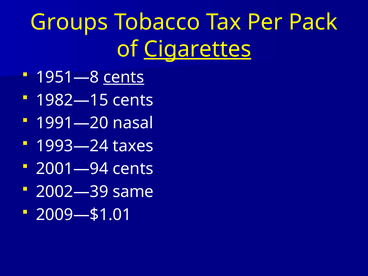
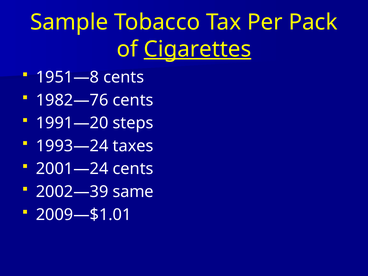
Groups: Groups -> Sample (69, 22)
cents underline: present -> none (124, 77)
1982—15: 1982—15 -> 1982—76 (72, 100)
nasal: nasal -> steps (133, 123)
2001—94: 2001—94 -> 2001—24 (72, 169)
